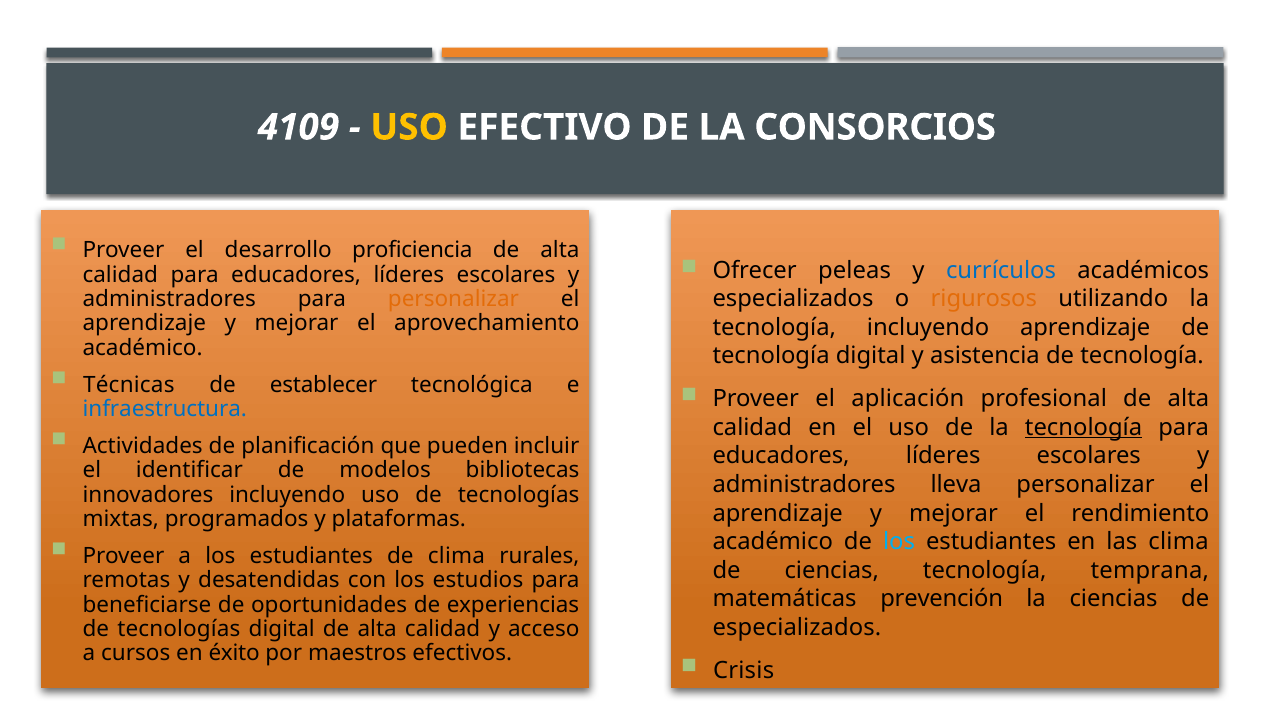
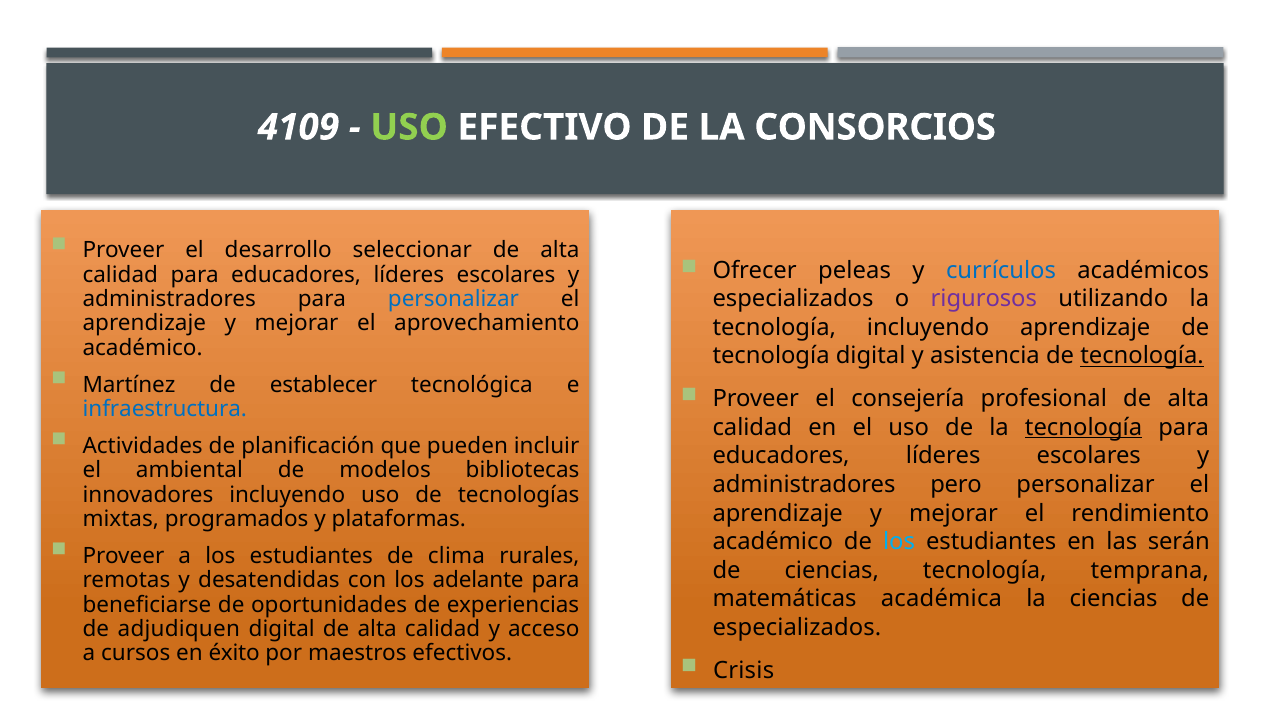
USO colour: yellow -> light green (409, 127)
proficiencia: proficiencia -> seleccionar (412, 251)
rigurosos colour: orange -> purple (984, 299)
personalizar colour: orange -> blue (453, 299)
tecnología underline: none -> present (1142, 356)
Técnicas: Técnicas -> Martínez (129, 385)
aplicación: aplicación -> consejería (908, 399)
identificar: identificar -> ambiental (189, 471)
lleva: lleva -> pero (956, 485)
las clima: clima -> serán (1179, 542)
estudios: estudios -> adelante (478, 581)
prevención: prevención -> académica (941, 599)
tecnologías: tecnologías -> adjudiquen (179, 629)
